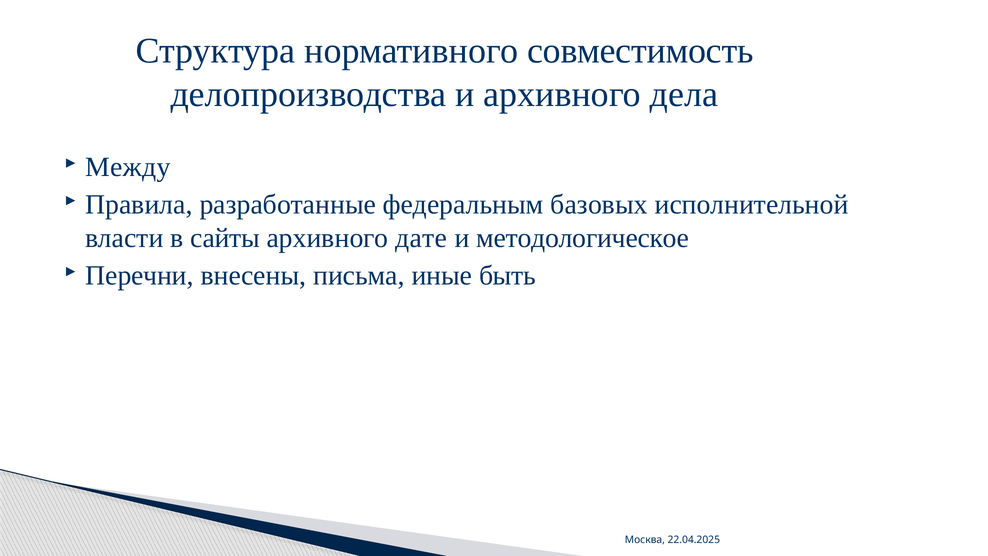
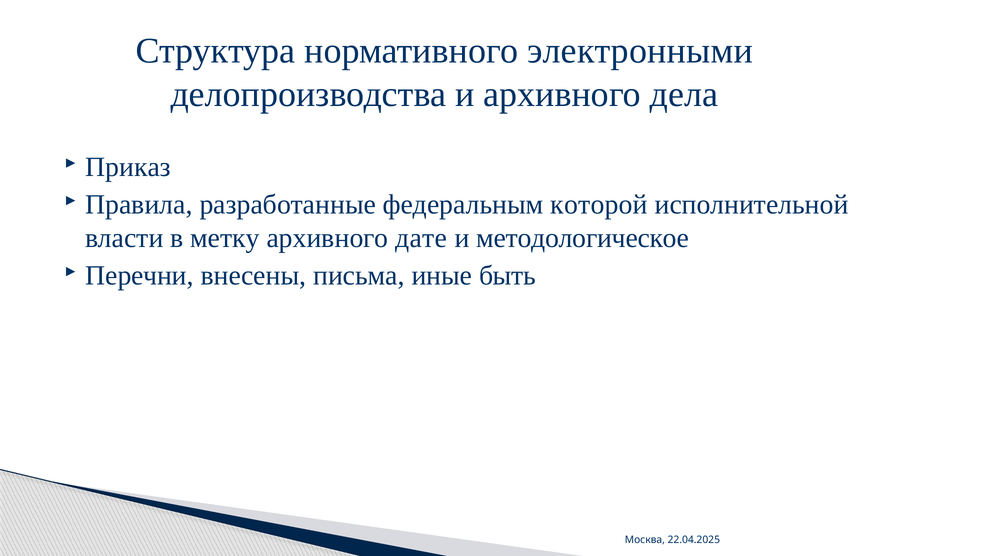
совместимость: совместимость -> электронными (640, 51)
Между: Между -> Приказ (128, 167)
базовых: базовых -> которой (599, 204)
сайты: сайты -> метку (225, 238)
